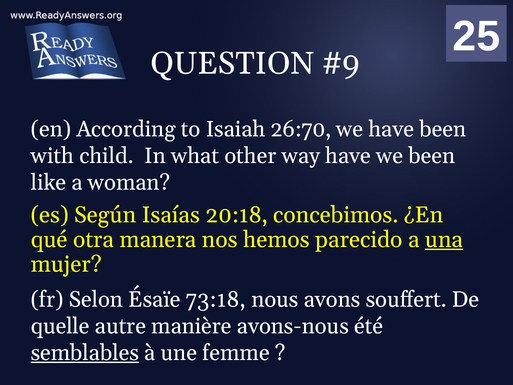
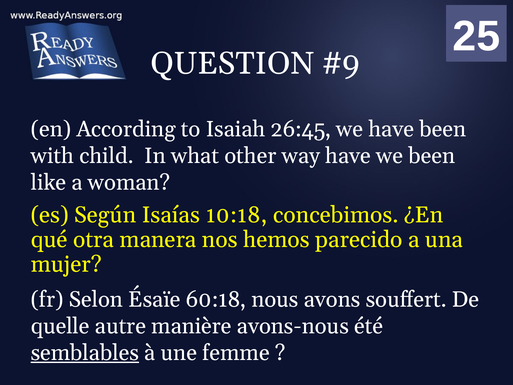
26:70: 26:70 -> 26:45 (301, 129)
20:18: 20:18 -> 10:18 (236, 215)
una underline: present -> none (444, 239)
73:18: 73:18 -> 60:18 (216, 299)
